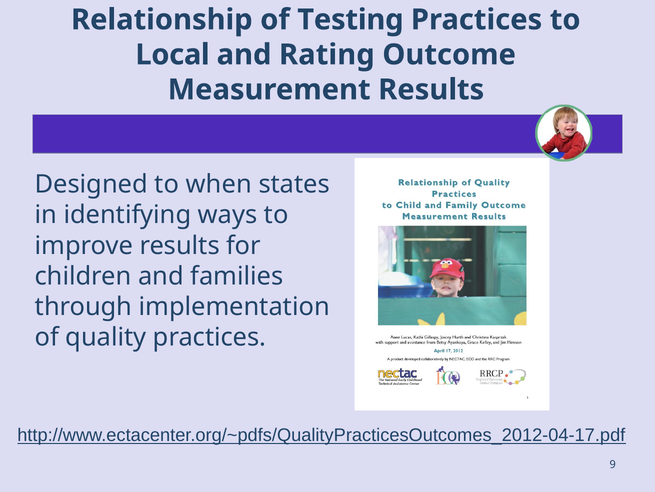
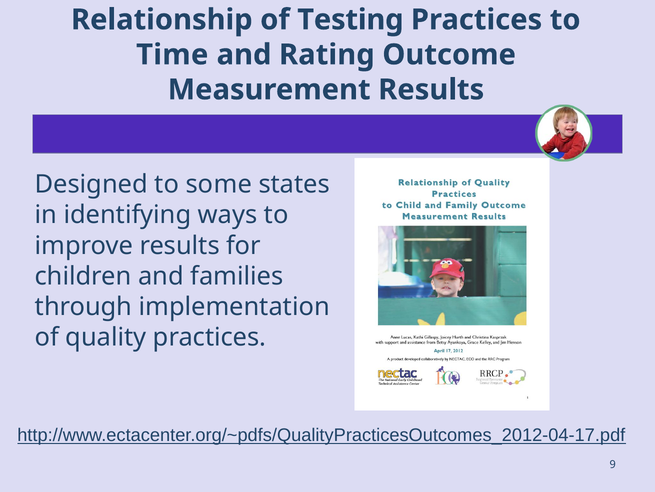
Local: Local -> Time (172, 55)
when: when -> some (219, 184)
